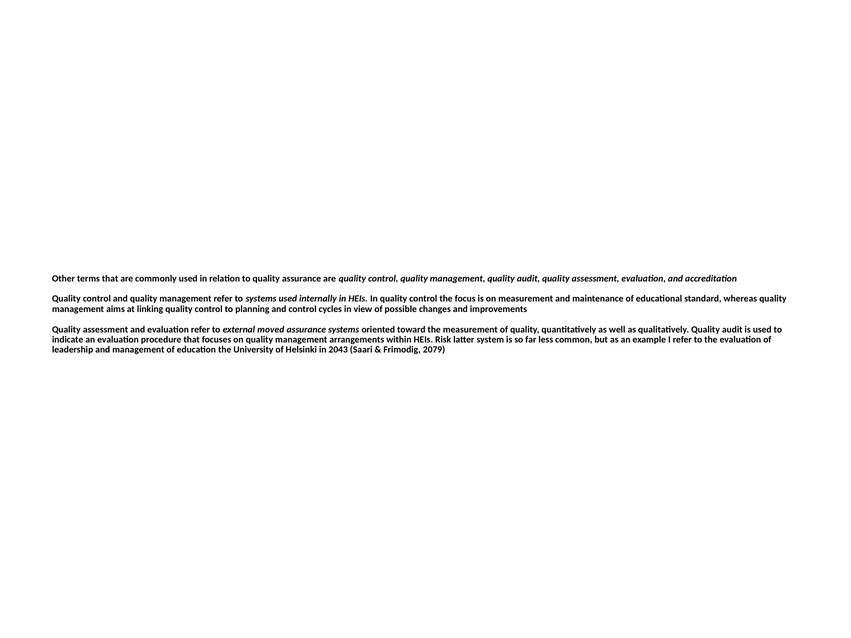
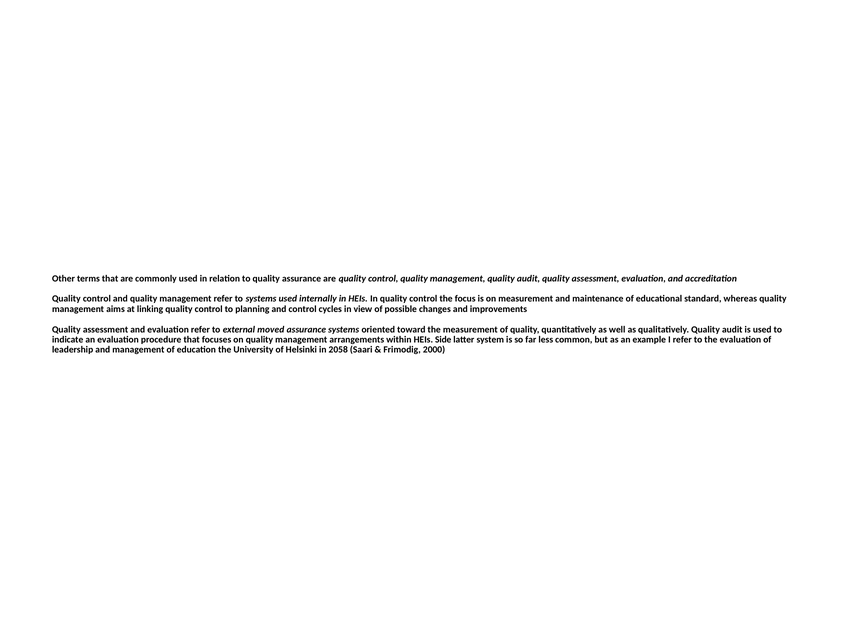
Risk: Risk -> Side (443, 340)
2043: 2043 -> 2058 (338, 350)
2079: 2079 -> 2000 (434, 350)
